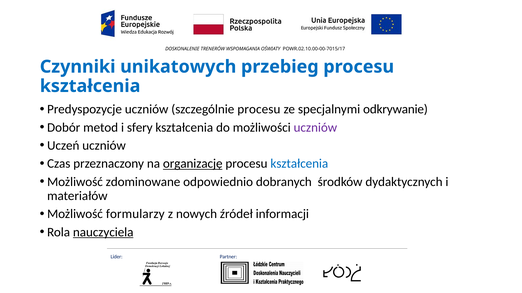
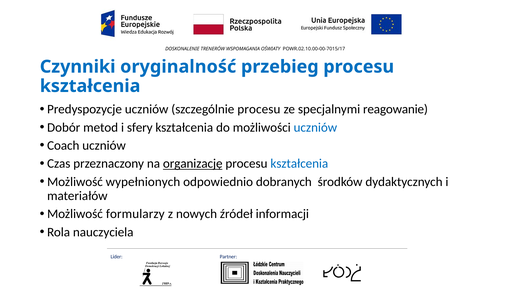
unikatowych: unikatowych -> oryginalność (178, 67)
odkrywanie: odkrywanie -> reagowanie (395, 110)
uczniów colour: purple -> blue (315, 128)
Uczeń: Uczeń -> Coach (63, 146)
zdominowane: zdominowane -> wypełnionych (143, 182)
nauczyciela underline: present -> none (103, 233)
